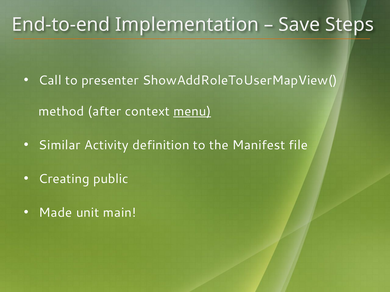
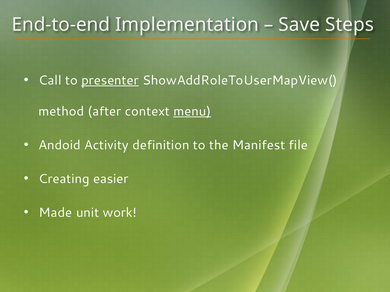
presenter underline: none -> present (110, 80)
Similar: Similar -> Andoid (60, 145)
public: public -> easier (111, 179)
main: main -> work (120, 213)
